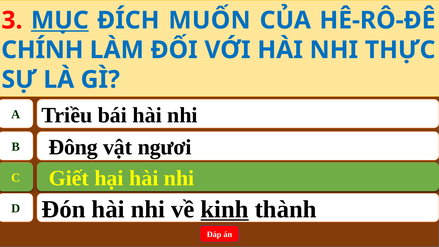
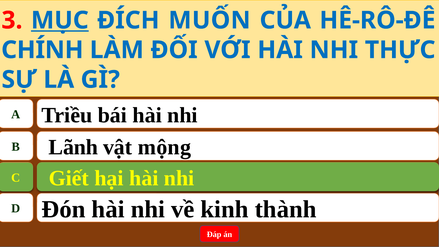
Đông: Đông -> Lãnh (73, 147)
ngươi: ngươi -> mộng (164, 147)
kinh underline: present -> none (225, 209)
